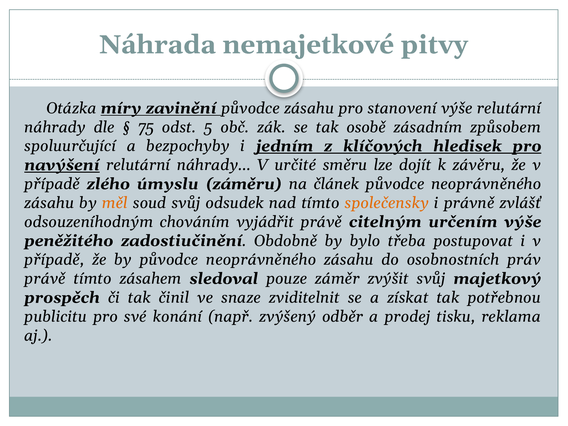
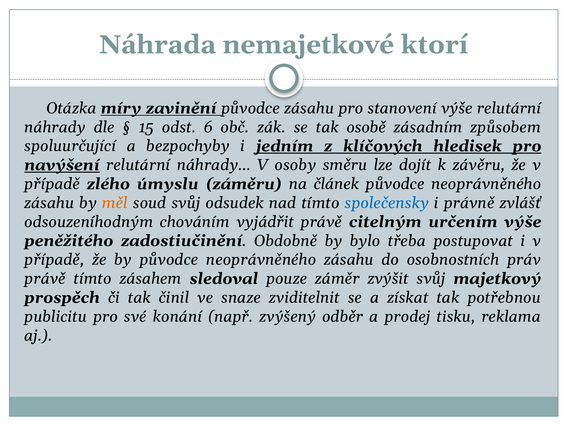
pitvy: pitvy -> ktorí (434, 45)
75: 75 -> 15 (146, 127)
5: 5 -> 6 (208, 127)
určité: určité -> osoby (295, 165)
společensky colour: orange -> blue (387, 203)
